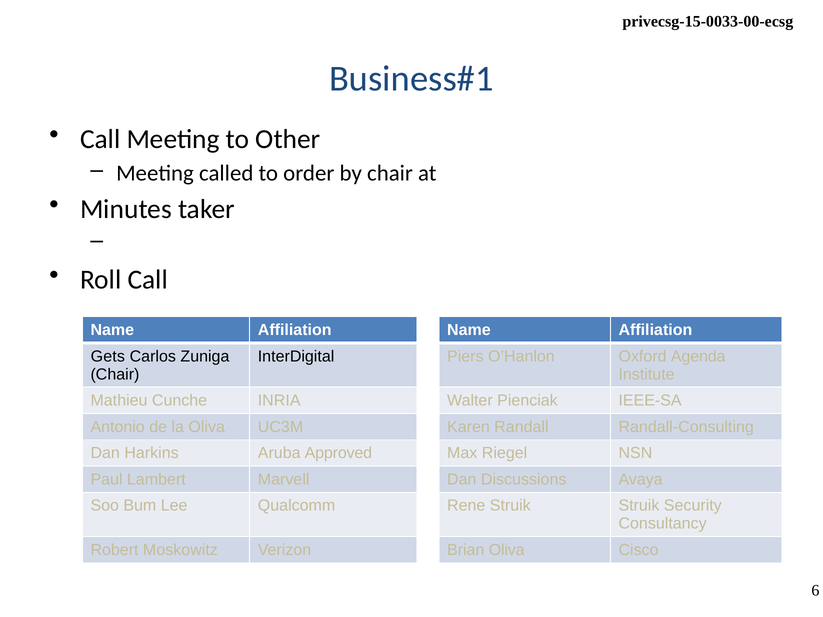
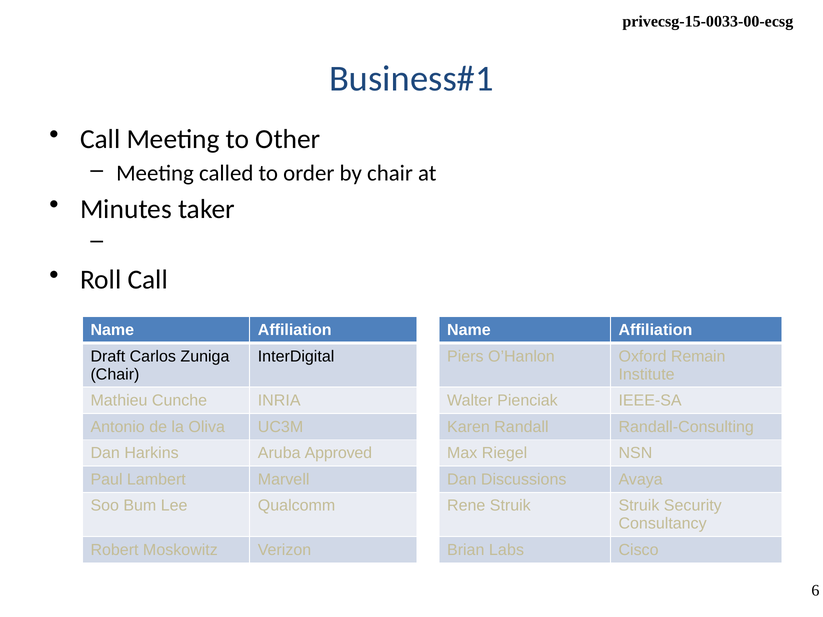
Gets: Gets -> Draft (108, 357)
Agenda: Agenda -> Remain (698, 357)
Brian Oliva: Oliva -> Labs (507, 550)
